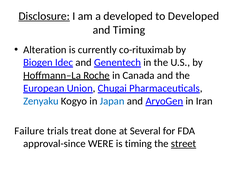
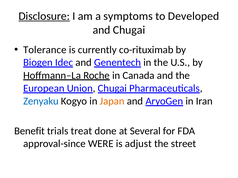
a developed: developed -> symptoms (128, 16)
and Timing: Timing -> Chugai (129, 30)
Alteration: Alteration -> Tolerance (45, 50)
Japan colour: blue -> orange (112, 101)
Failure: Failure -> Benefit (30, 131)
is timing: timing -> adjust (138, 144)
street underline: present -> none (184, 144)
